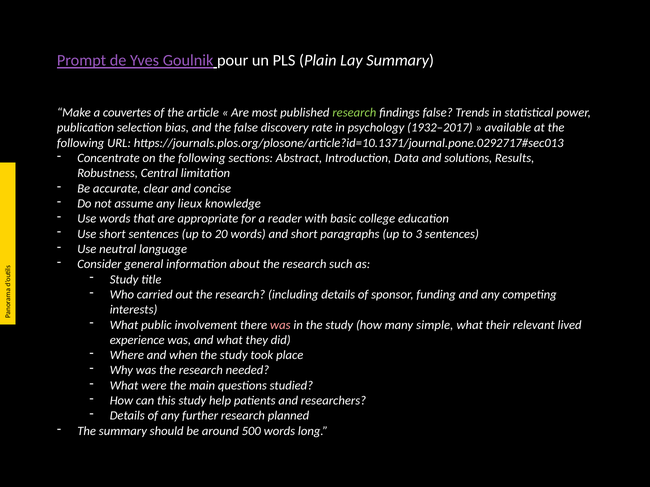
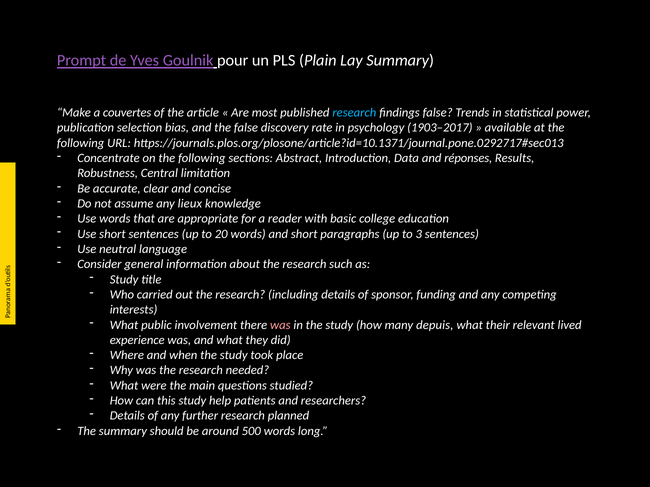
research colour: light green -> light blue (354, 113)
1932–2017: 1932–2017 -> 1903–2017 (440, 128)
solutions: solutions -> réponses (468, 158)
simple: simple -> depuis (435, 325)
